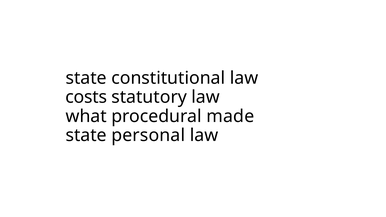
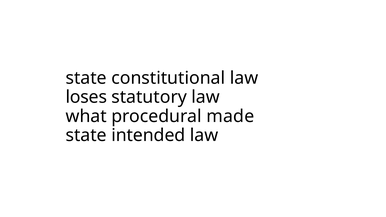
costs: costs -> loses (86, 97)
personal: personal -> intended (148, 135)
